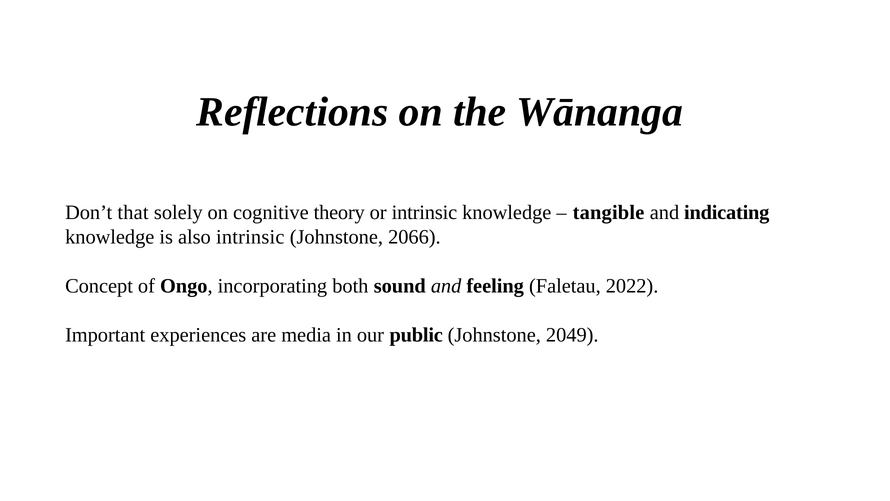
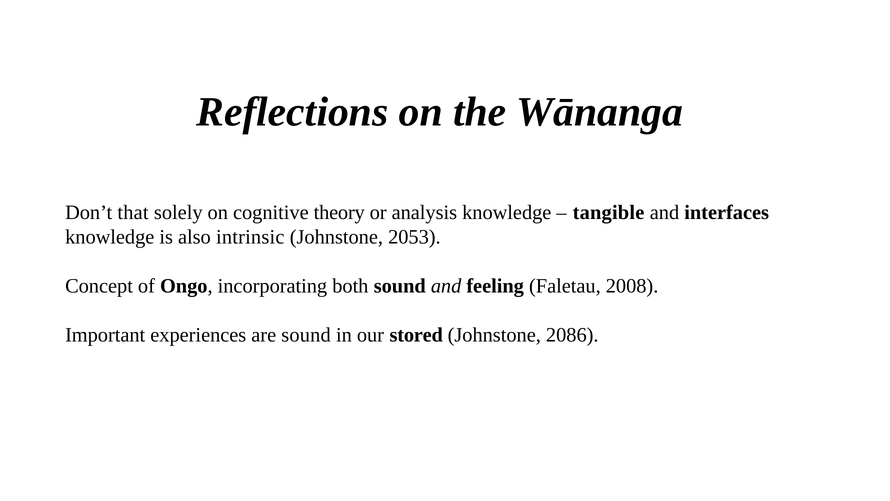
or intrinsic: intrinsic -> analysis (424, 212)
indicating: indicating -> interfaces (727, 212)
2066: 2066 -> 2053 (414, 237)
2022: 2022 -> 2008 (632, 286)
are media: media -> sound (306, 335)
public: public -> stored (416, 335)
2049: 2049 -> 2086 (572, 335)
